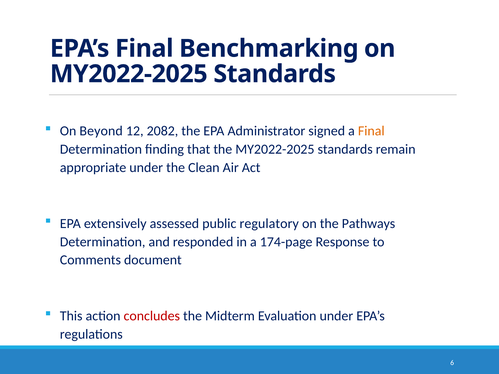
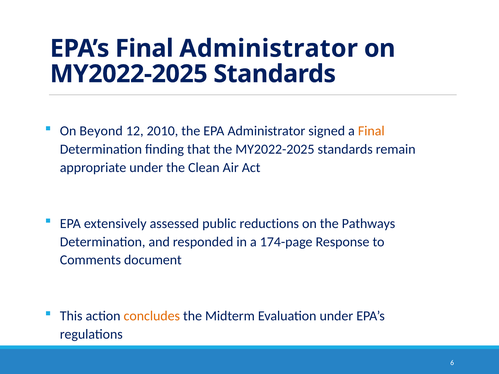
Final Benchmarking: Benchmarking -> Administrator (269, 49)
2082: 2082 -> 2010 (162, 131)
regulatory: regulatory -> reductions (269, 224)
concludes colour: red -> orange (152, 316)
